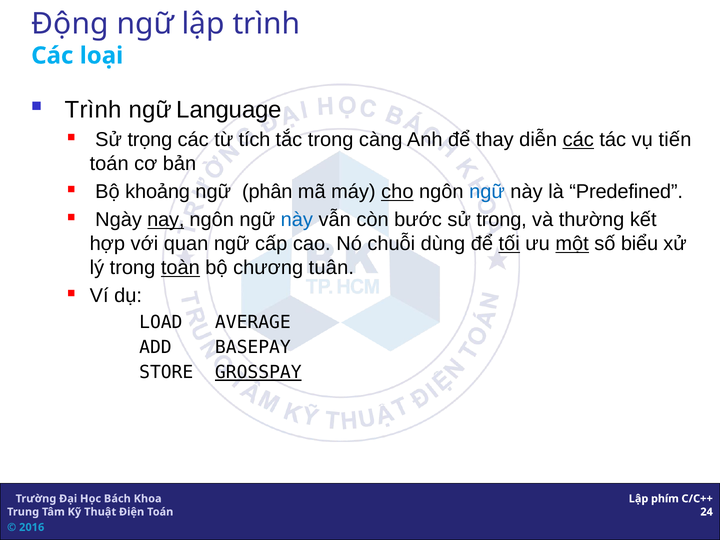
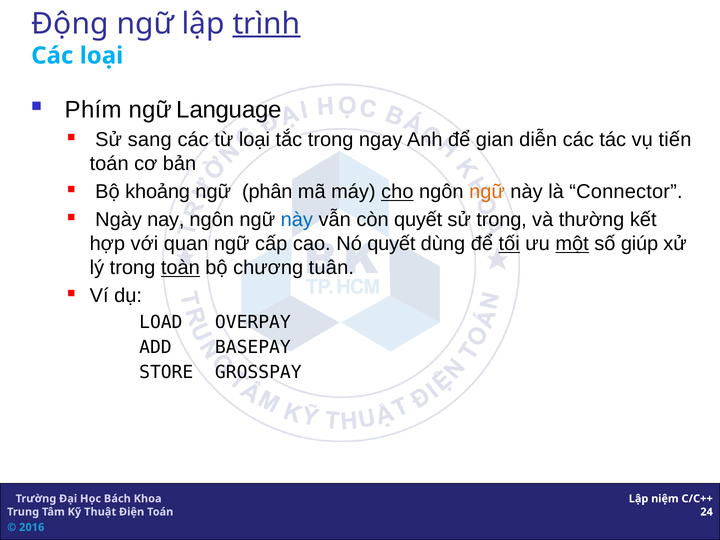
trình underline: none -> present (267, 24)
Trình: Trình -> Phím (93, 110)
trọng: trọng -> sang (150, 140)
tích: tích -> loại (254, 140)
càng: càng -> ngay (381, 140)
thay: thay -> gian (495, 140)
các underline: present -> none (578, 140)
ngữ colour: blue -> orange (487, 192)
Predefined: Predefined -> Connector (626, 192)
nay underline: present -> none (166, 220)
còn bước: bước -> quyết (418, 220)
Nó chuỗi: chuỗi -> quyết (391, 244)
biểu: biểu -> giúp (640, 244)
AVERAGE: AVERAGE -> OVERPAY (253, 322)
GROSSPAY underline: present -> none (258, 373)
phím: phím -> niệm (665, 499)
